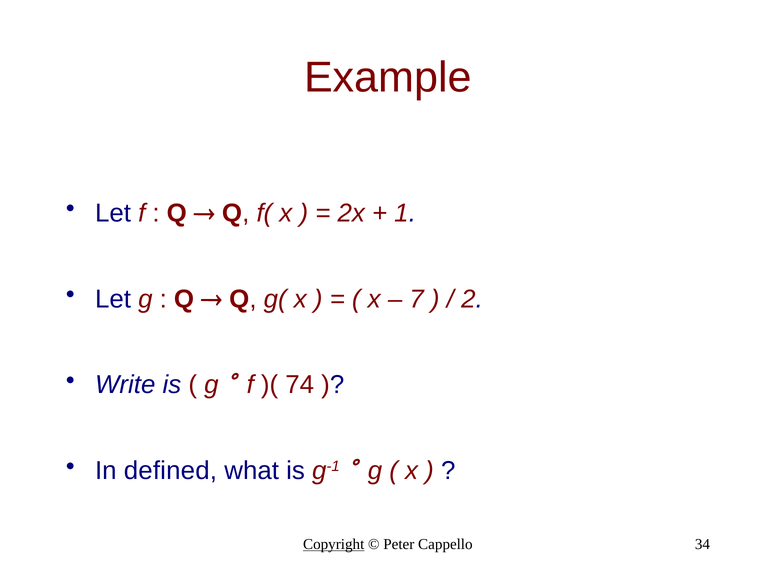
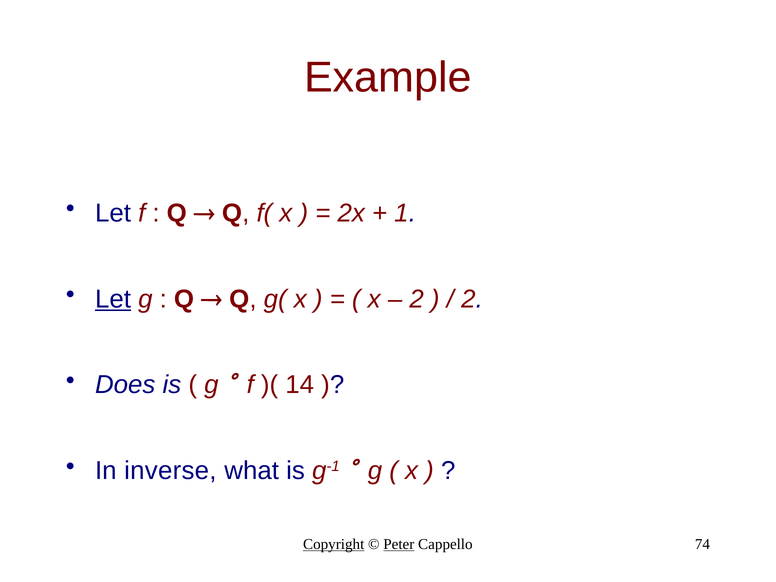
Let underline: none -> present (113, 299)
7: 7 -> 2 (417, 299)
Write: Write -> Does (125, 385)
74: 74 -> 14 (300, 385)
defined: defined -> inverse (170, 471)
Peter underline: none -> present (399, 544)
34: 34 -> 74 (702, 544)
